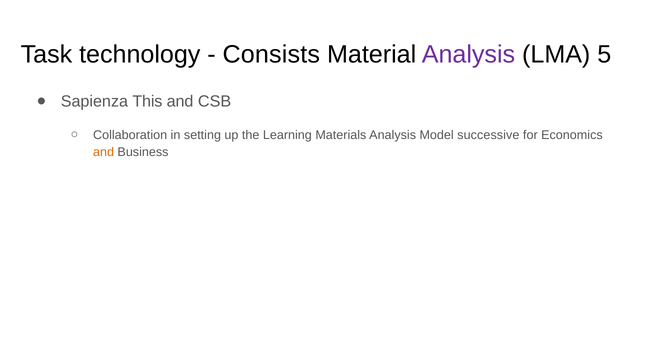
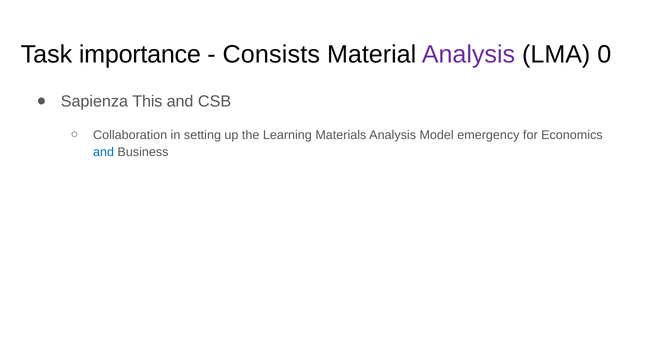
technology: technology -> importance (140, 55)
5: 5 -> 0 (604, 55)
successive: successive -> emergency (488, 135)
and colour: orange -> blue (104, 152)
